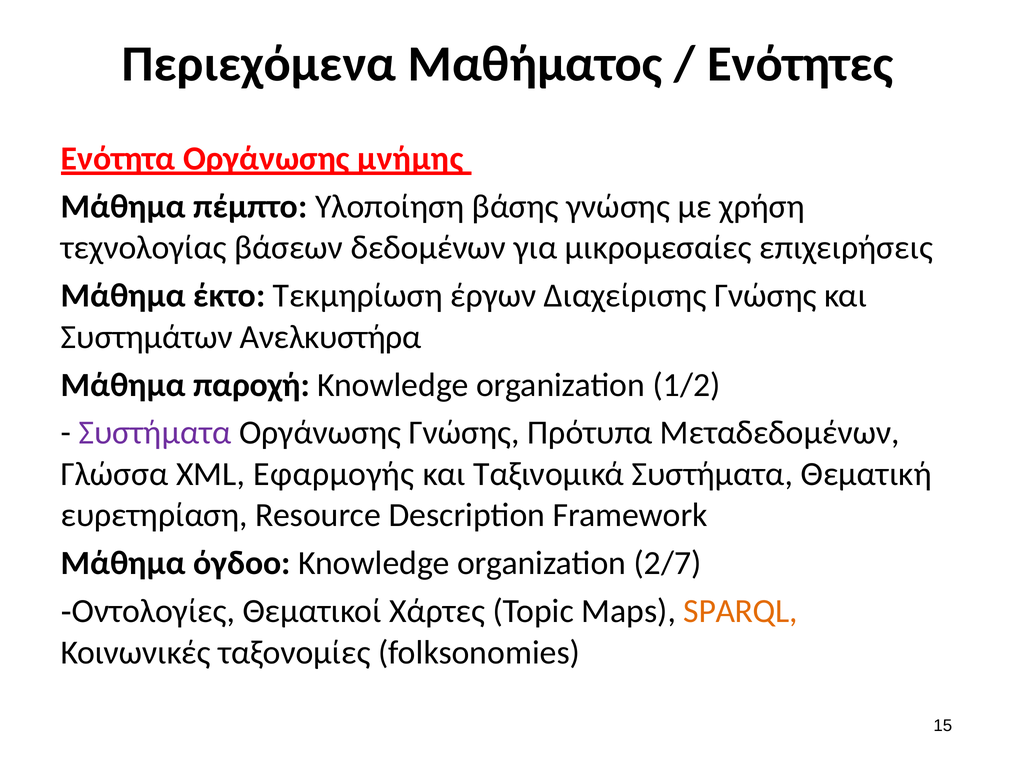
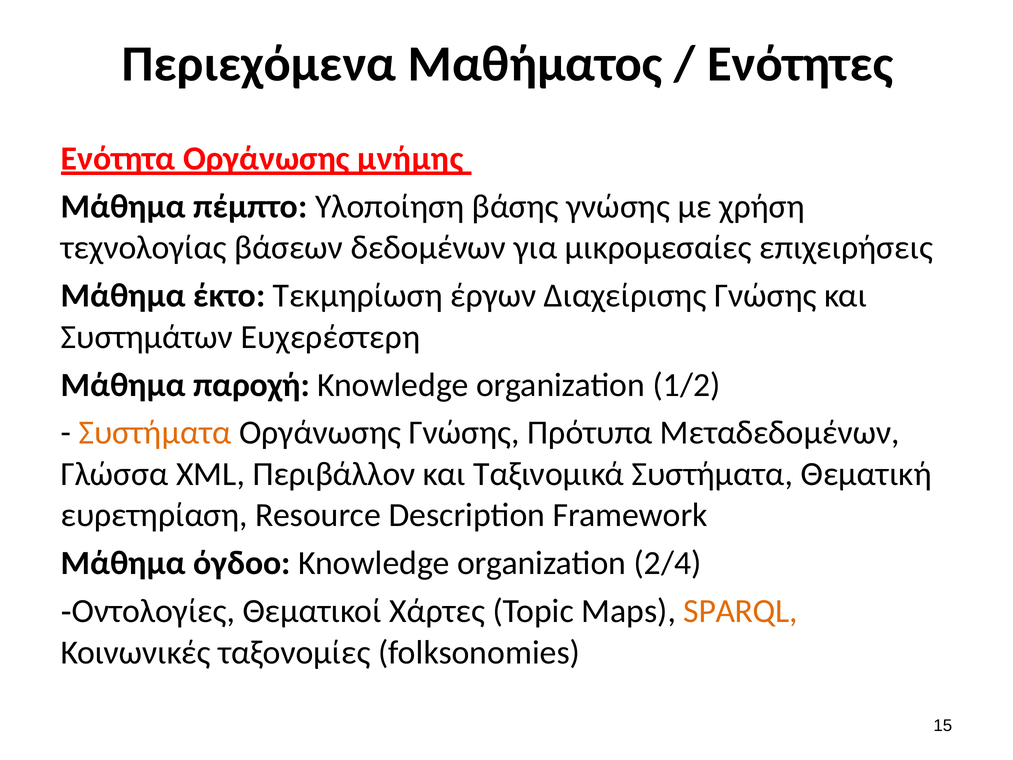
Ανελκυστήρα: Ανελκυστήρα -> Ευχερέστερη (330, 337)
Συστήματα colour: purple -> orange (155, 433)
Εφαρμογής: Εφαρμογής -> Περιβάλλον (334, 474)
2/7: 2/7 -> 2/4 (668, 563)
